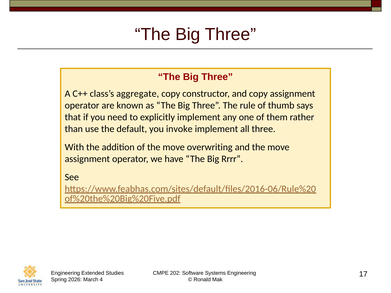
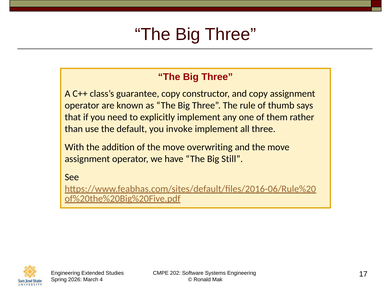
aggregate: aggregate -> guarantee (138, 94)
Rrrr: Rrrr -> Still (232, 159)
